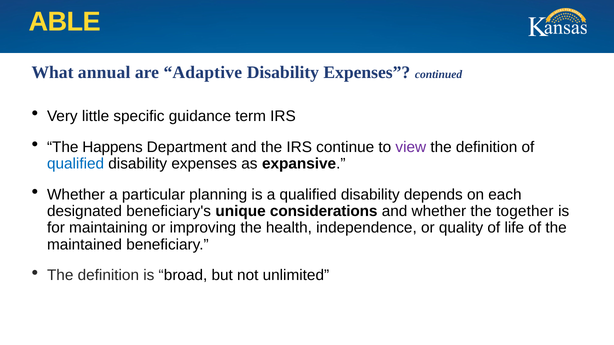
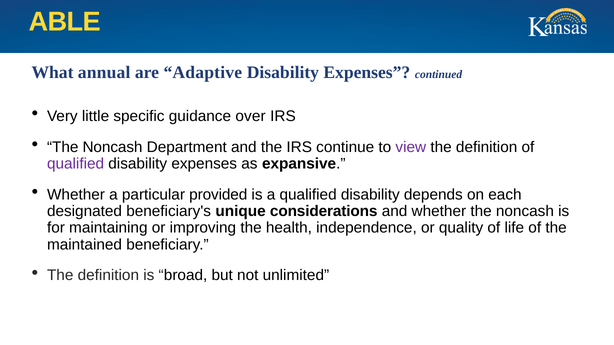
term: term -> over (251, 116)
Happens: Happens -> Noncash (113, 147)
qualified colour: blue -> purple (76, 164)
planning: planning -> provided (218, 195)
whether the together: together -> noncash (525, 212)
